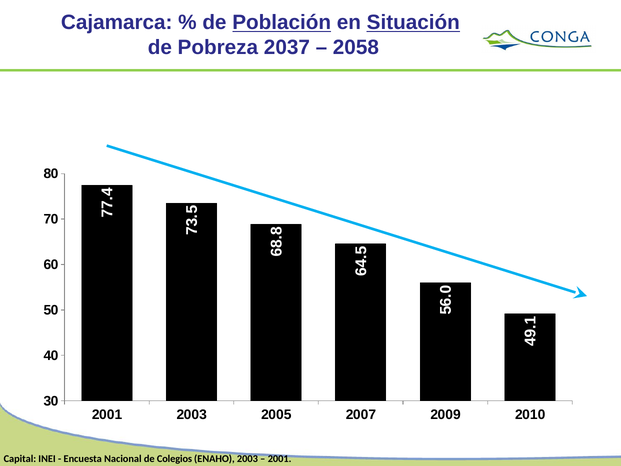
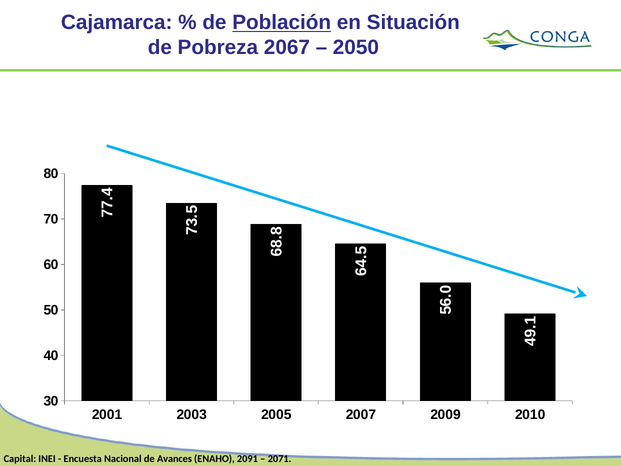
Situación underline: present -> none (413, 23)
2037: 2037 -> 2067 (287, 47)
2058: 2058 -> 2050 (356, 47)
Colegios: Colegios -> Avances (174, 459)
ENAHO 2003: 2003 -> 2091 (247, 459)
2001: 2001 -> 2071 (280, 459)
